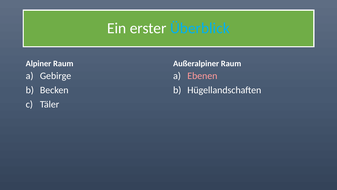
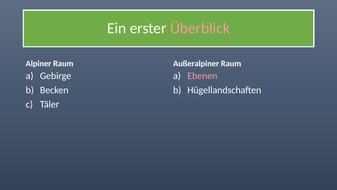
Überblick colour: light blue -> pink (200, 28)
